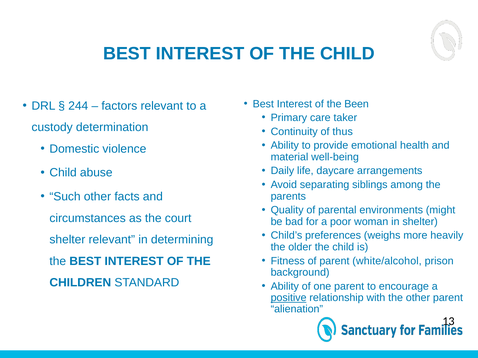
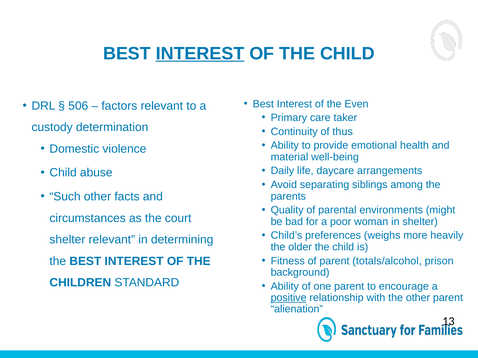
INTEREST underline: none -> present (200, 54)
Been: Been -> Even (356, 104)
244: 244 -> 506 (78, 106)
white/alcohol: white/alcohol -> totals/alcohol (387, 261)
